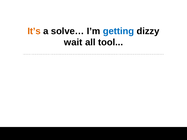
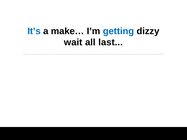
It’s colour: orange -> blue (34, 31)
solve…: solve… -> make… (68, 31)
tool: tool -> last (111, 42)
